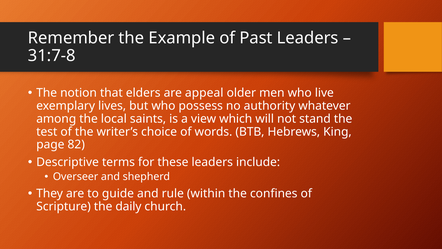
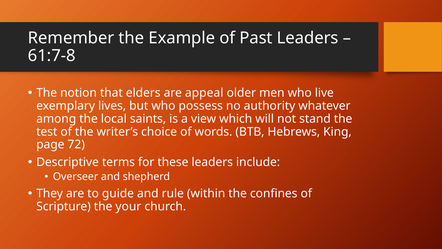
31:7-8: 31:7-8 -> 61:7-8 (52, 56)
82: 82 -> 72 (76, 144)
daily: daily -> your (128, 206)
